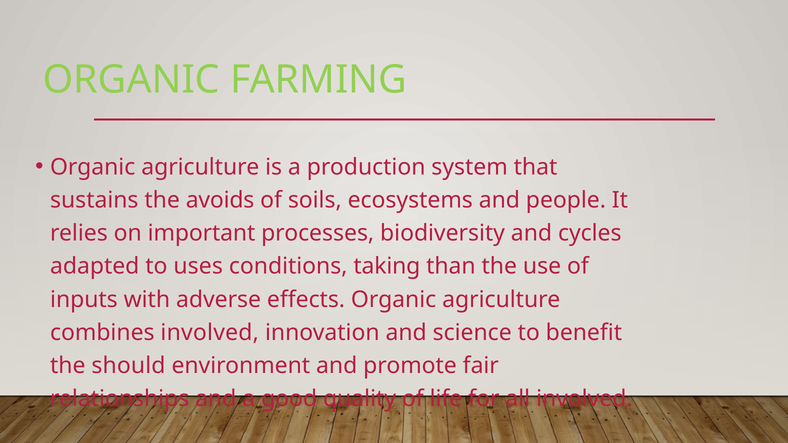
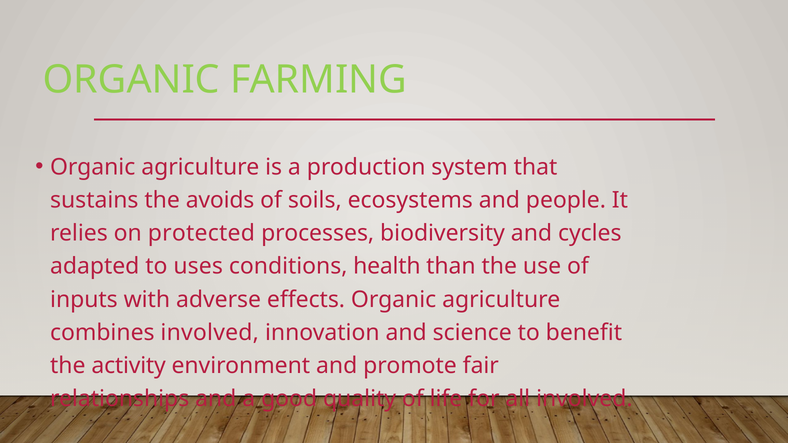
important: important -> protected (201, 233)
taking: taking -> health (387, 266)
should: should -> activity (129, 366)
